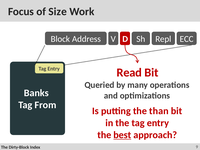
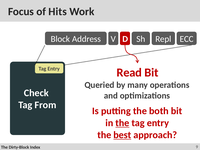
Size: Size -> Hits (58, 12)
Banks: Banks -> Check (36, 93)
than: than -> both (159, 111)
the underline: none -> present (122, 123)
